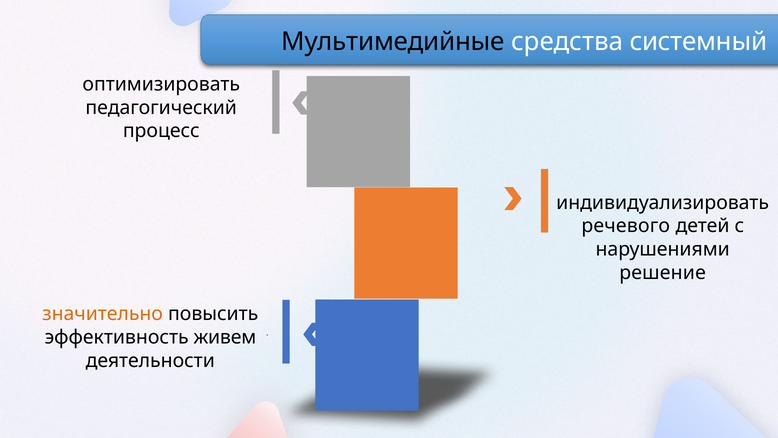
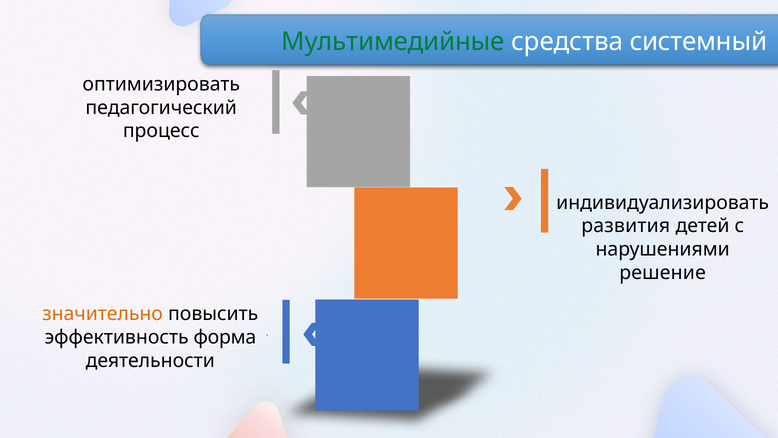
Мультимедийные colour: black -> green (393, 42)
речевого: речевого -> развития (626, 226)
живем: живем -> форма (225, 337)
